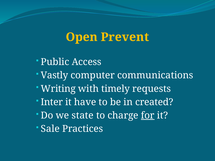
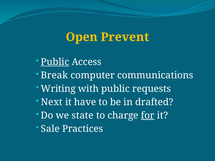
Public underline: none -> present (55, 62)
Vastly: Vastly -> Break (54, 75)
with timely: timely -> public (116, 89)
Inter: Inter -> Next (52, 102)
created: created -> drafted (154, 102)
